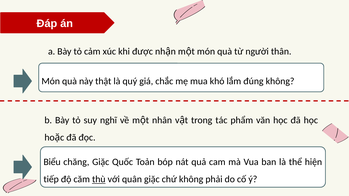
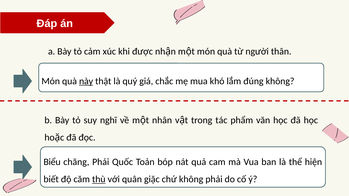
này underline: none -> present (86, 81)
chăng Giặc: Giặc -> Phái (101, 162)
tiếp: tiếp -> biết (51, 180)
